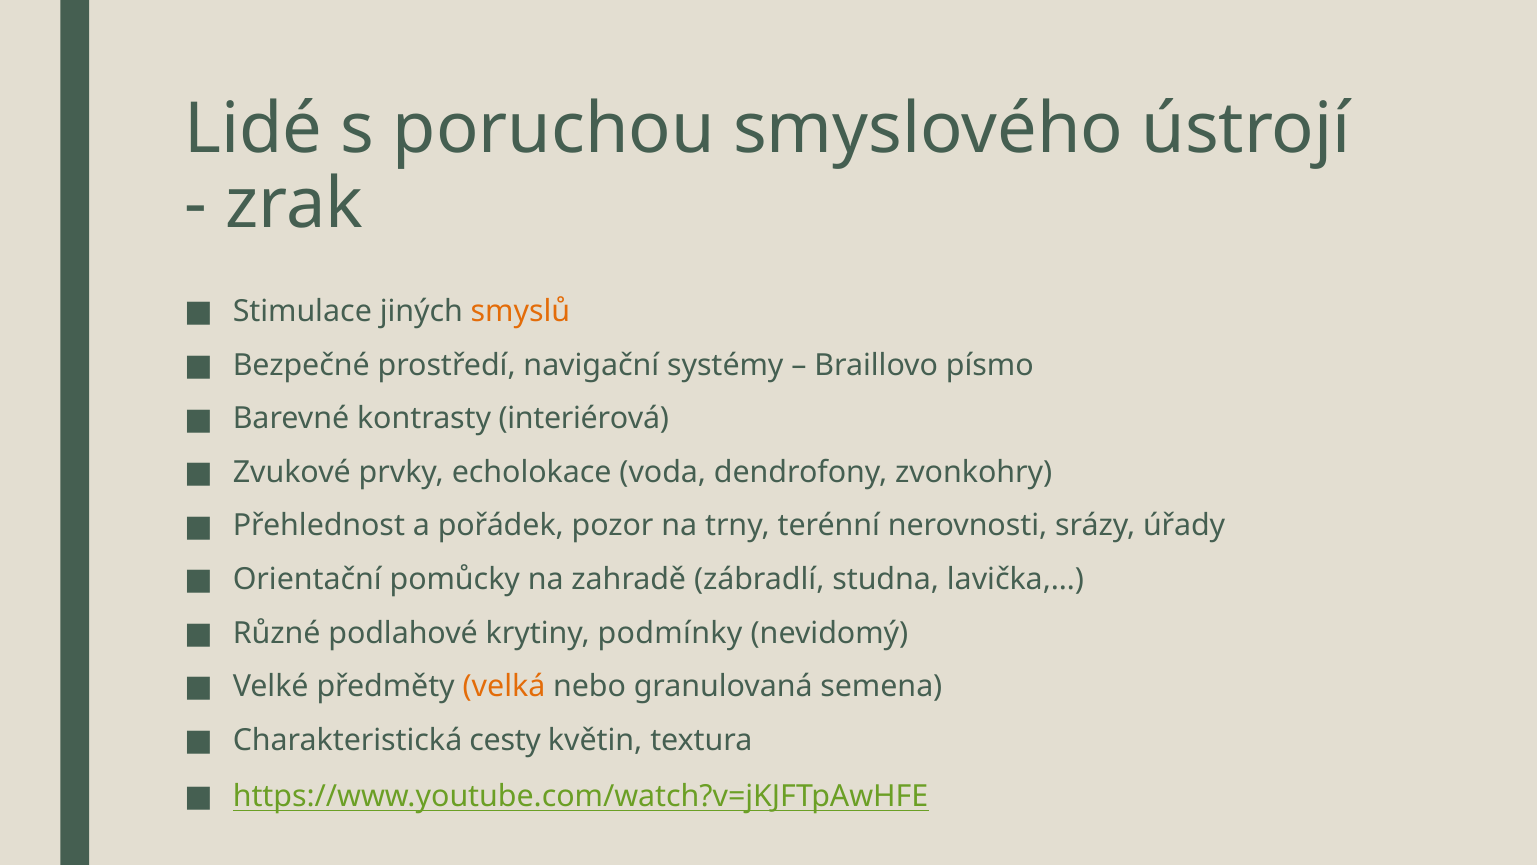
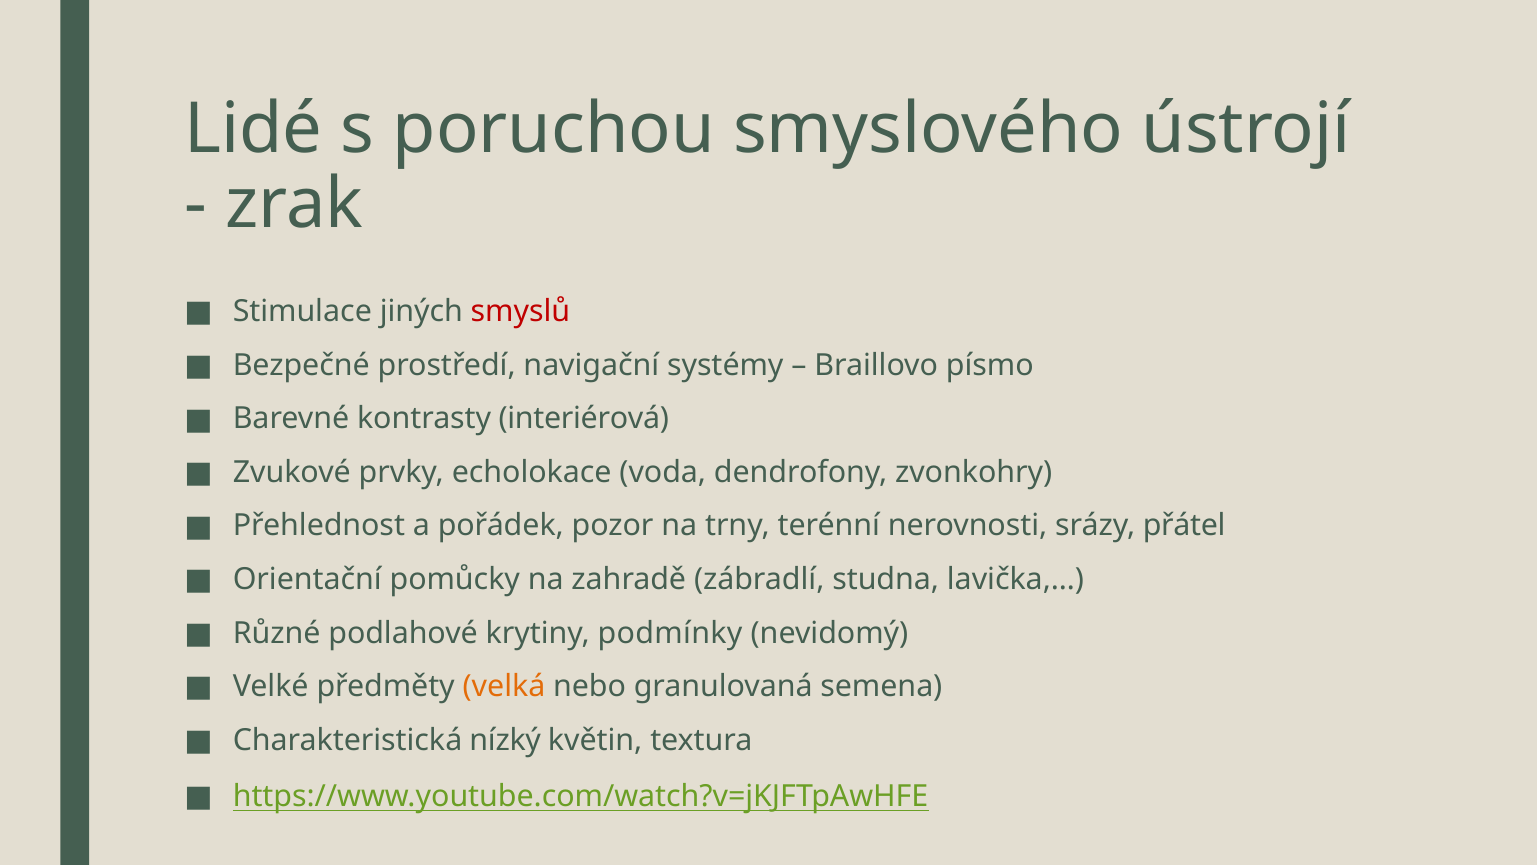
smyslů colour: orange -> red (520, 311)
úřady: úřady -> přátel (1184, 526)
cesty: cesty -> nízký (505, 740)
